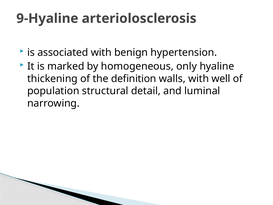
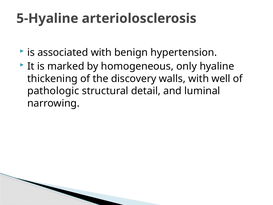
9-Hyaline: 9-Hyaline -> 5-Hyaline (47, 18)
definition: definition -> discovery (134, 79)
population: population -> pathologic (53, 91)
